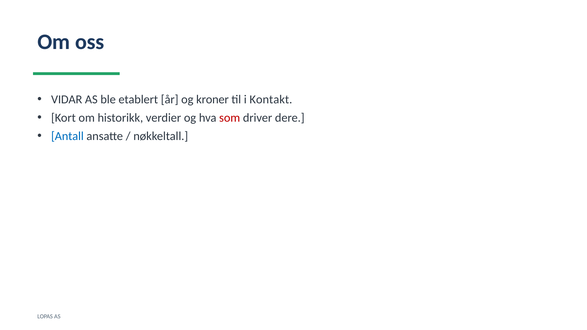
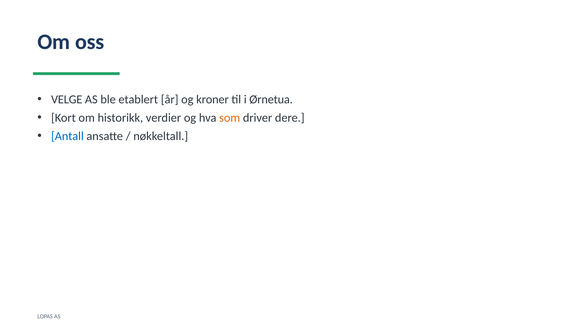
VIDAR: VIDAR -> VELGE (67, 99)
Kontakt: Kontakt -> Ørnetua (271, 99)
som colour: red -> orange (230, 118)
